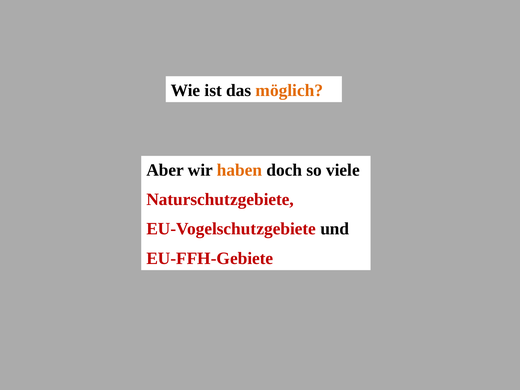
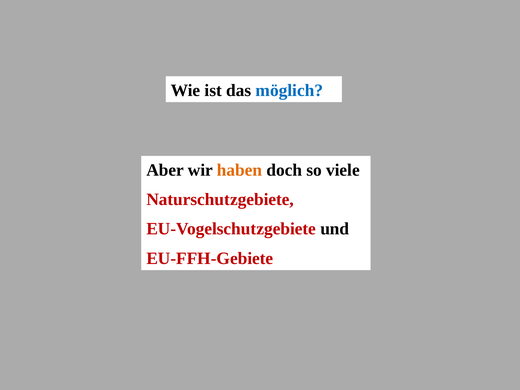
möglich colour: orange -> blue (289, 90)
